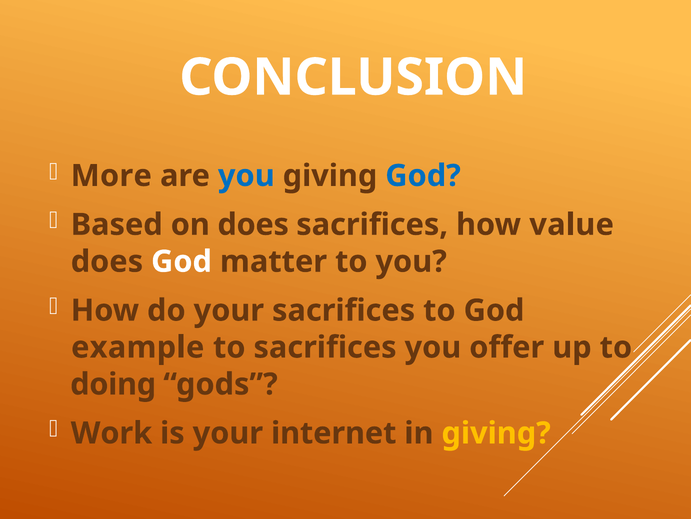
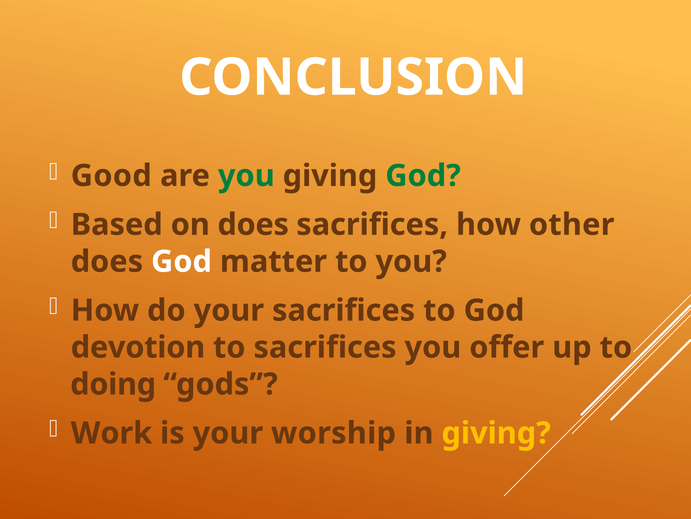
More: More -> Good (111, 176)
you colour: blue -> green (246, 176)
God colour: blue -> green (423, 176)
value: value -> other (572, 224)
example: example -> devotion (138, 347)
internet: internet -> worship (334, 433)
